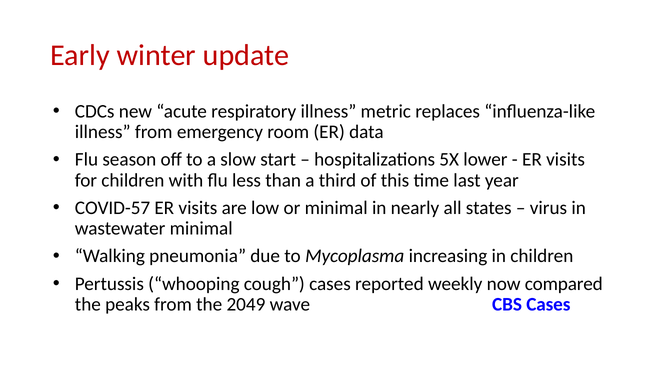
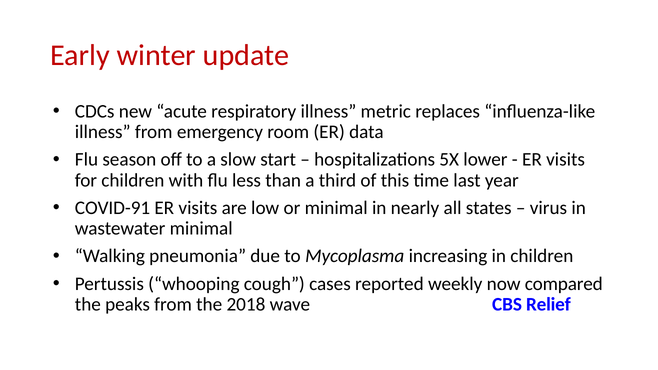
COVID-57: COVID-57 -> COVID-91 (112, 208)
2049: 2049 -> 2018 (246, 305)
CBS Cases: Cases -> Relief (548, 305)
